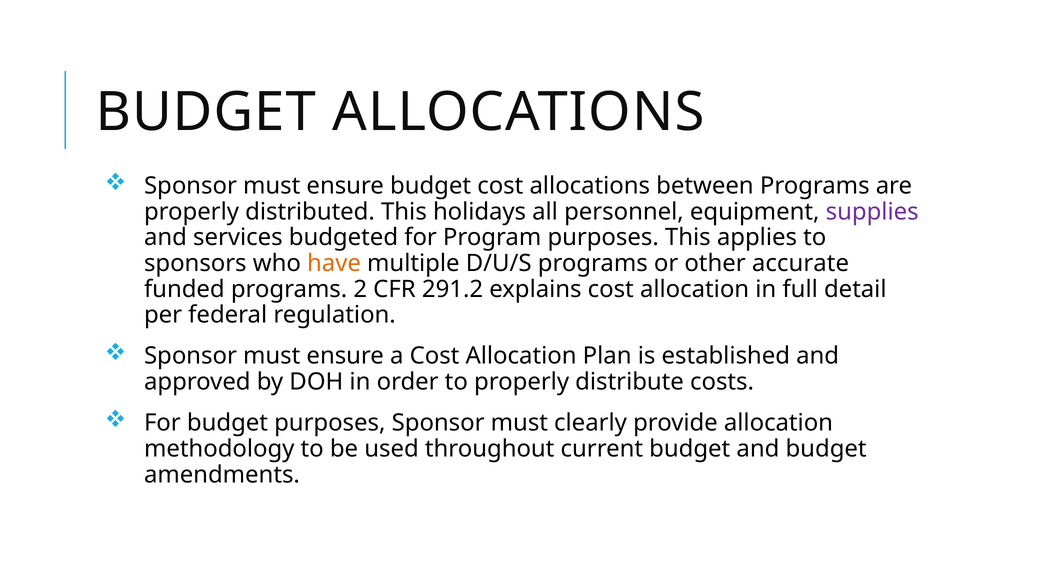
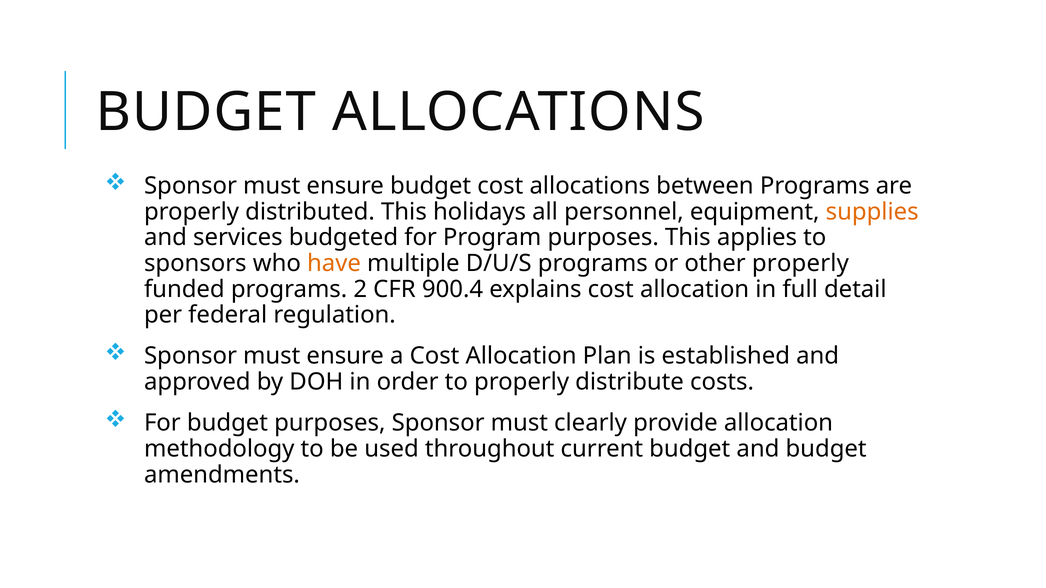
supplies colour: purple -> orange (872, 212)
other accurate: accurate -> properly (800, 263)
291.2: 291.2 -> 900.4 (453, 289)
